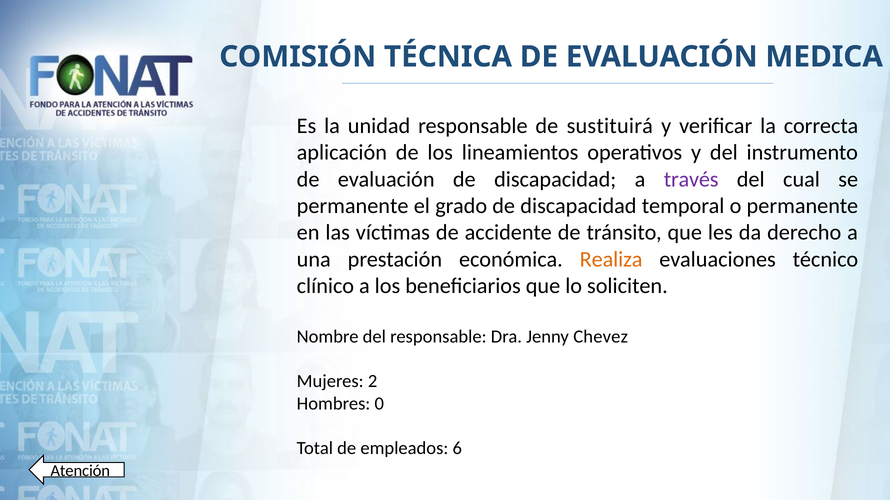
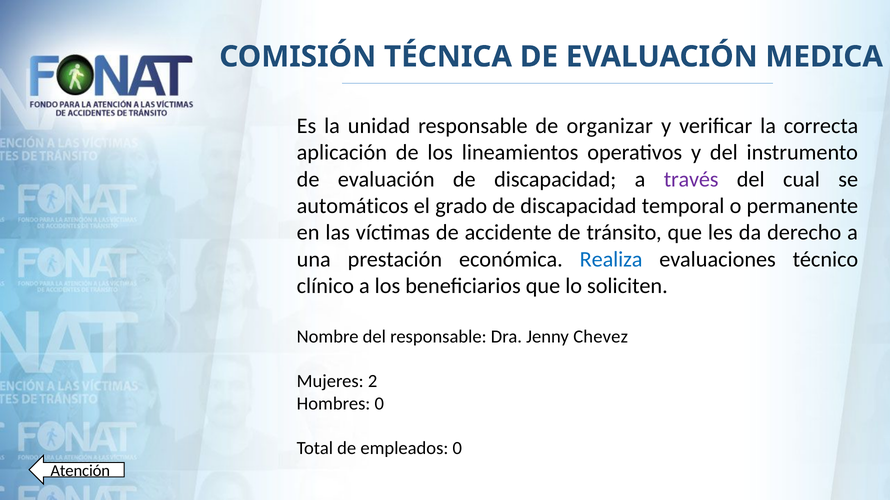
sustituirá: sustituirá -> organizar (610, 126)
permanente: permanente -> automáticos (353, 206)
Realiza colour: orange -> blue (611, 260)
empleados 6: 6 -> 0 (457, 449)
